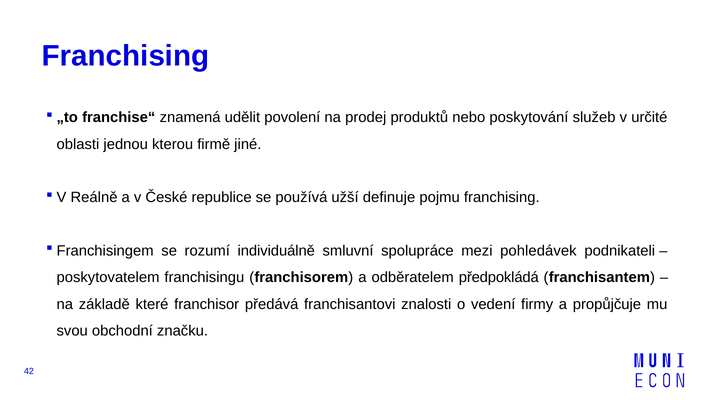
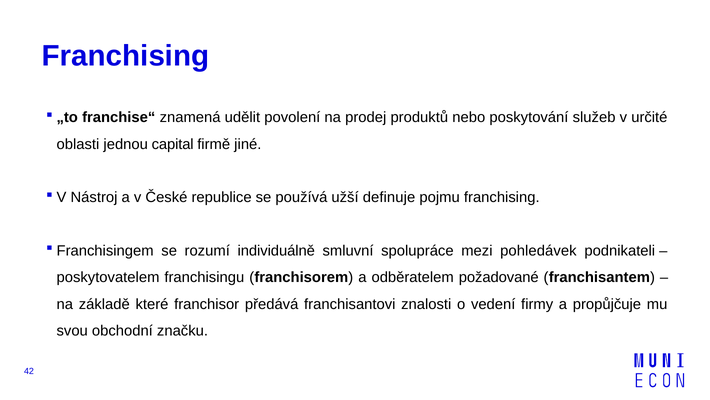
kterou: kterou -> capital (173, 144)
Reálně: Reálně -> Nástroj (94, 197)
předpokládá: předpokládá -> požadované (499, 277)
